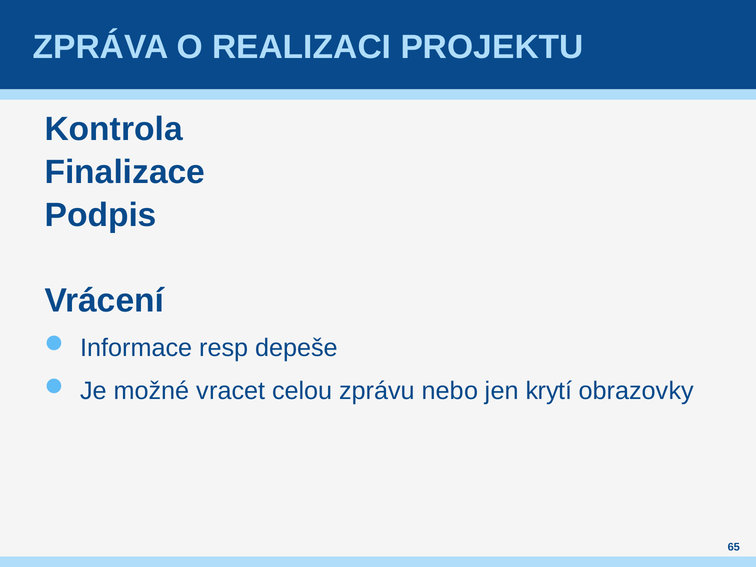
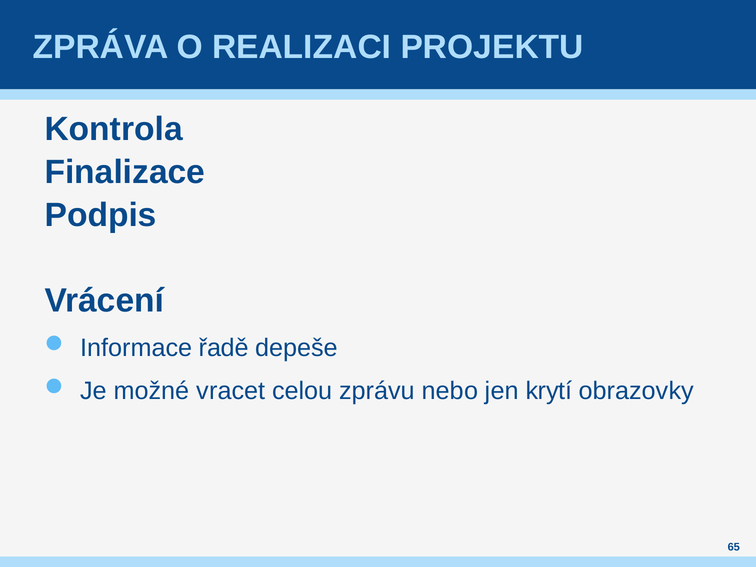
resp: resp -> řadě (224, 348)
